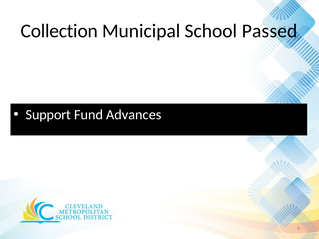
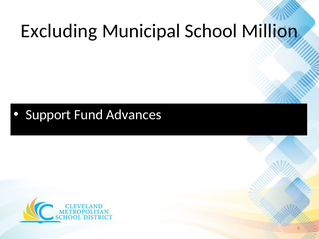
Collection: Collection -> Excluding (59, 31)
Passed: Passed -> Million (270, 31)
